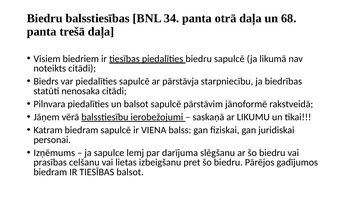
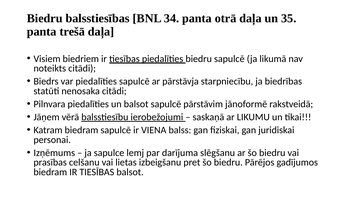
68: 68 -> 35 (289, 18)
